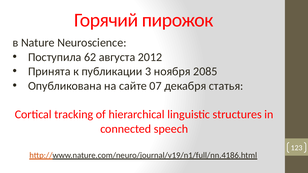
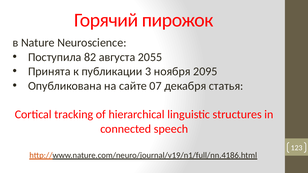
62: 62 -> 82 (90, 57)
2012: 2012 -> 2055 (150, 57)
2085: 2085 -> 2095 (205, 72)
